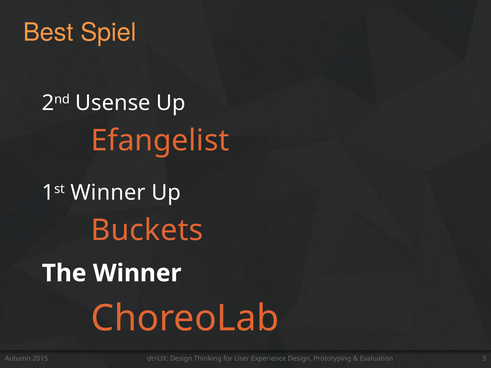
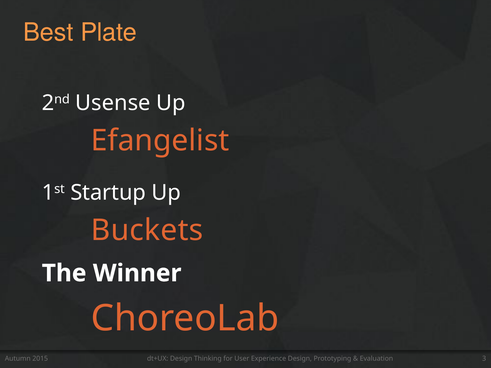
Spiel: Spiel -> Plate (109, 32)
1st Winner: Winner -> Startup (108, 193)
